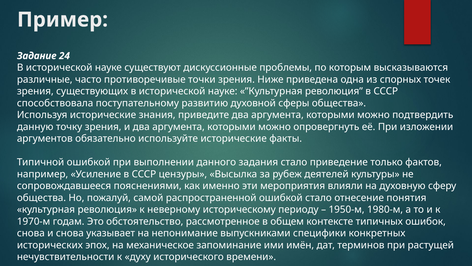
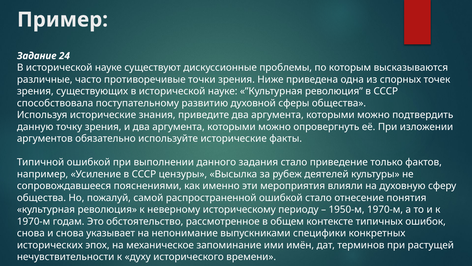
1950-м 1980-м: 1980-м -> 1970-м (385, 209)
